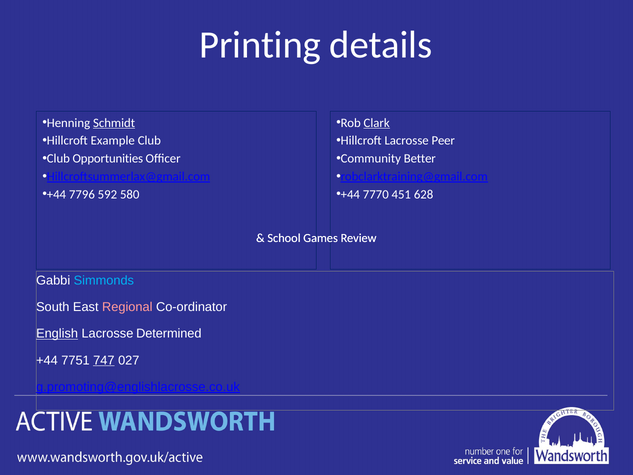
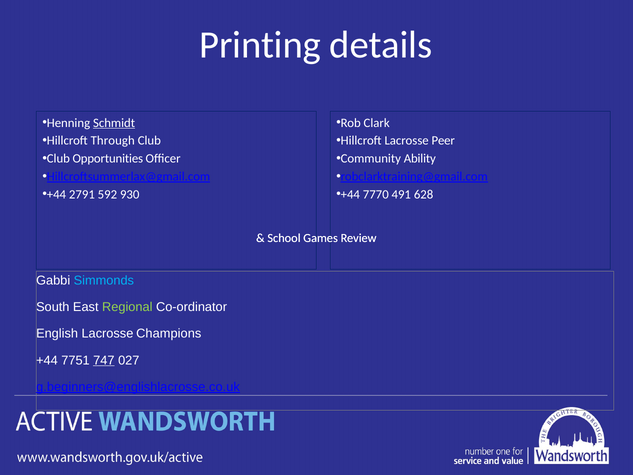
Clark underline: present -> none (377, 123)
Example: Example -> Through (113, 141)
Better: Better -> Ability (420, 158)
7796: 7796 -> 2791 (82, 194)
580: 580 -> 930 (130, 194)
451: 451 -> 491 (401, 194)
Regional colour: pink -> light green (127, 307)
English underline: present -> none (57, 333)
Determined: Determined -> Champions (169, 333)
g.promoting@englishlacrosse.co.uk: g.promoting@englishlacrosse.co.uk -> g.beginners@englishlacrosse.co.uk (138, 387)
